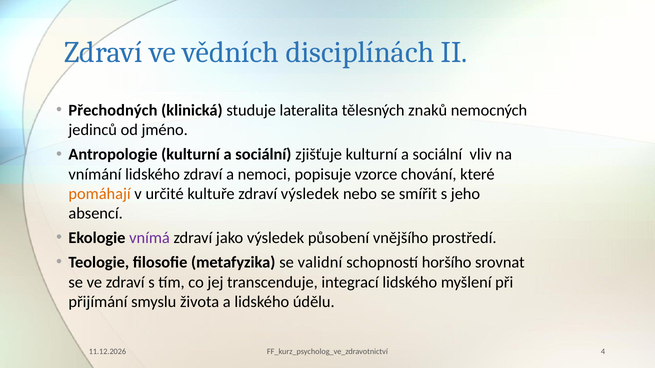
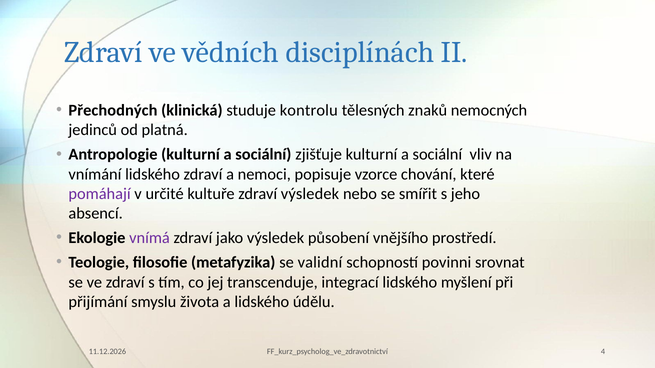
lateralita: lateralita -> kontrolu (309, 111)
jméno: jméno -> platná (165, 130)
pomáhají colour: orange -> purple (100, 194)
horšího: horšího -> povinni (447, 263)
